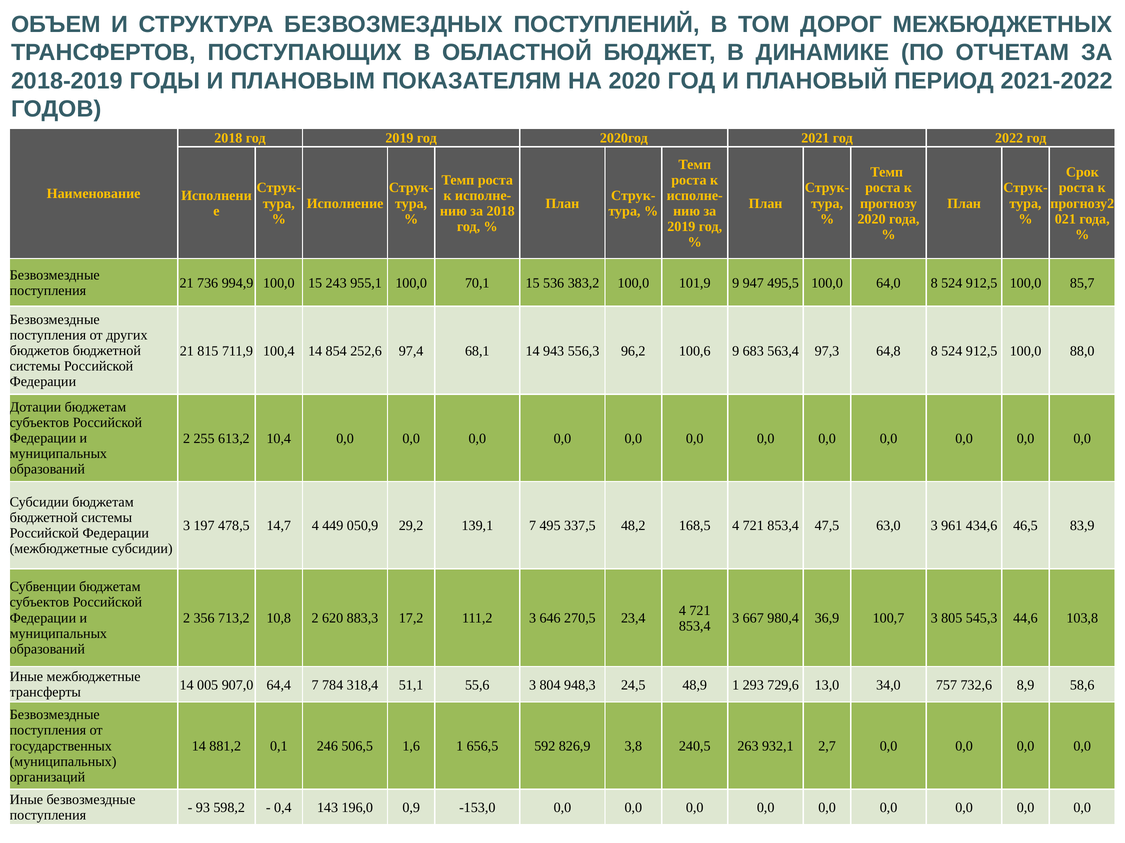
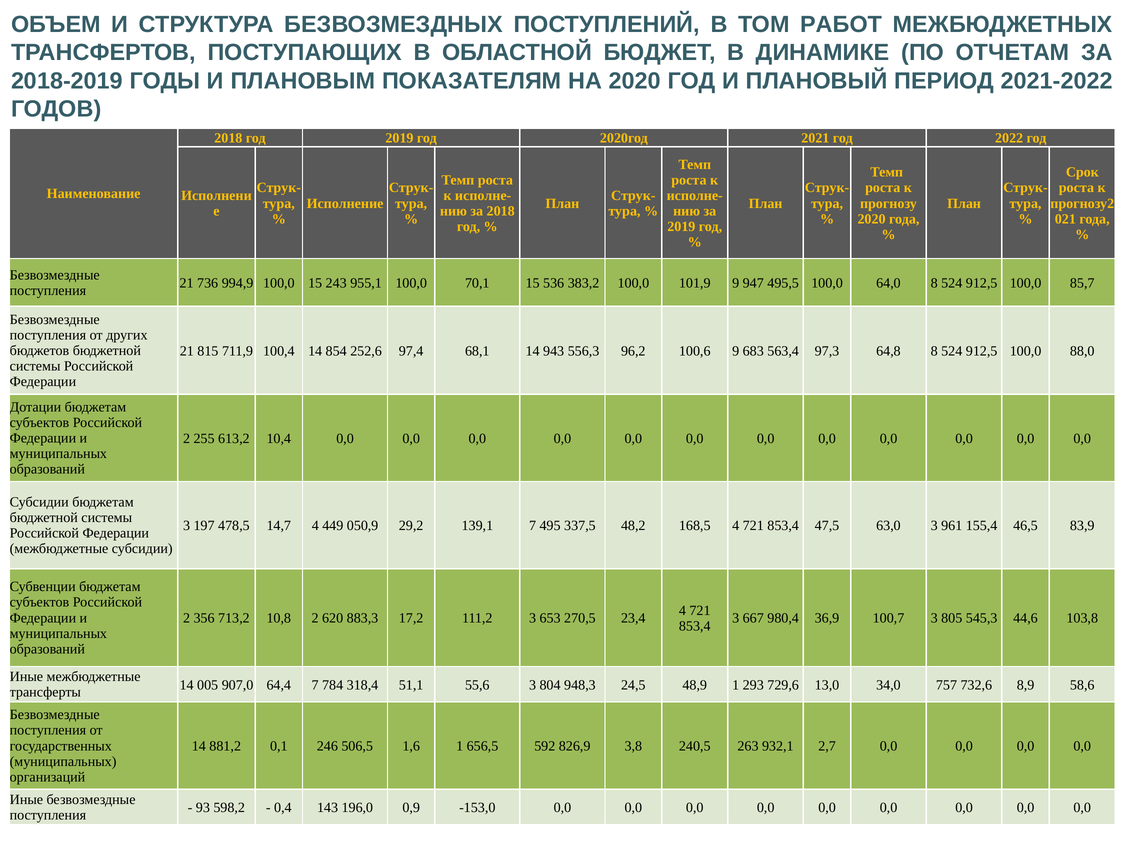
ДОРОГ: ДОРОГ -> РАБОТ (841, 25)
434,6: 434,6 -> 155,4 (982, 526)
646: 646 -> 653 (550, 619)
